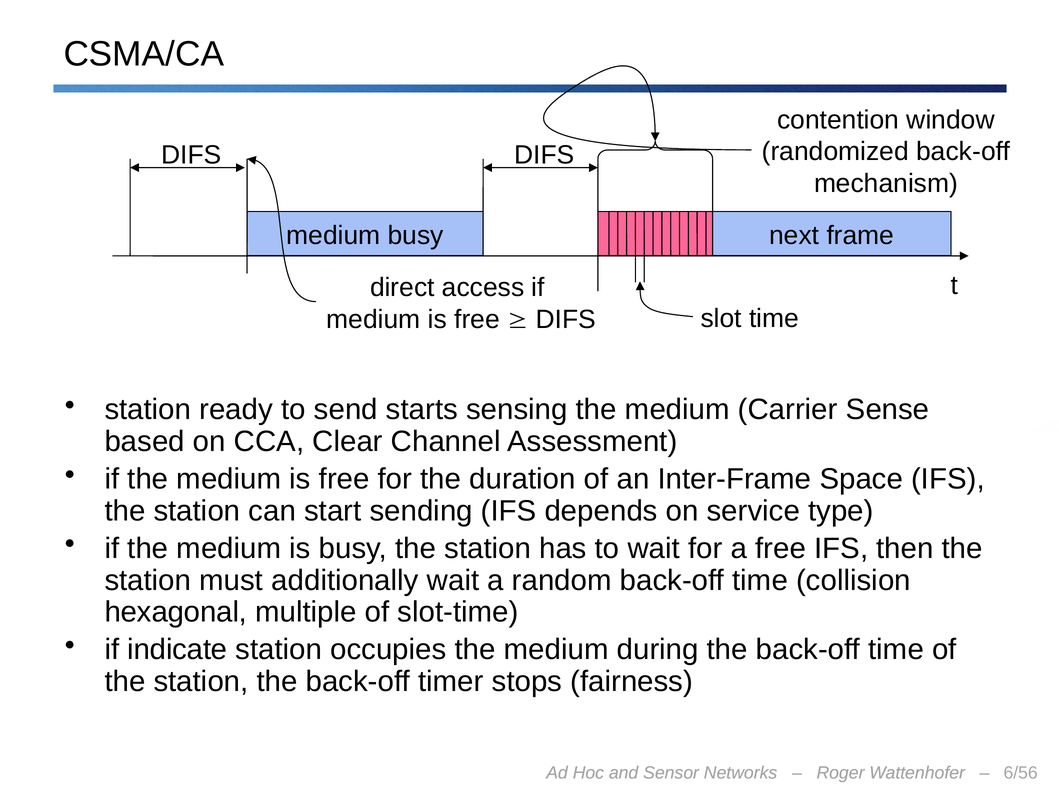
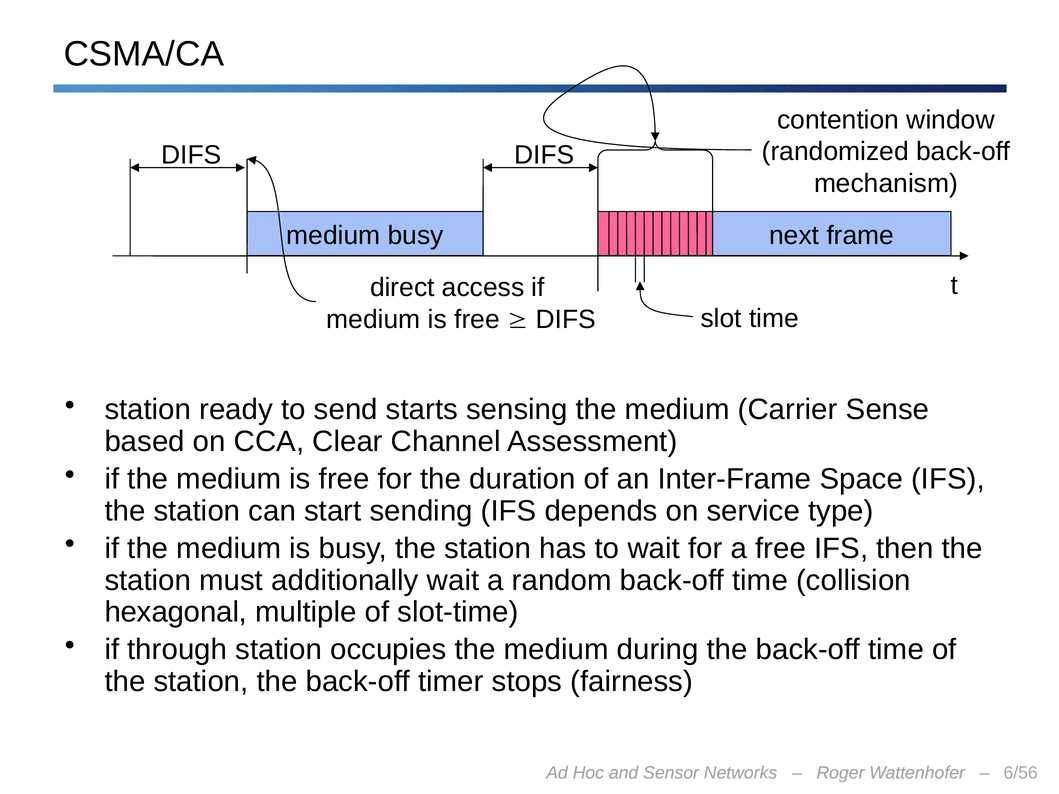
indicate: indicate -> through (177, 650)
